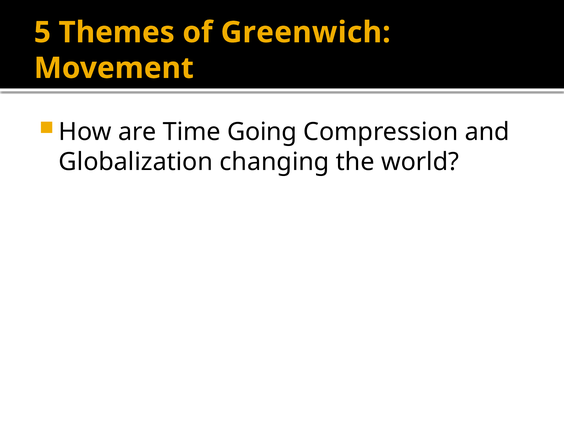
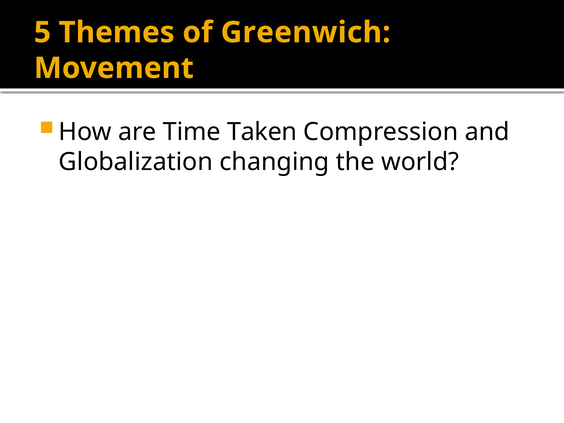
Going: Going -> Taken (262, 132)
